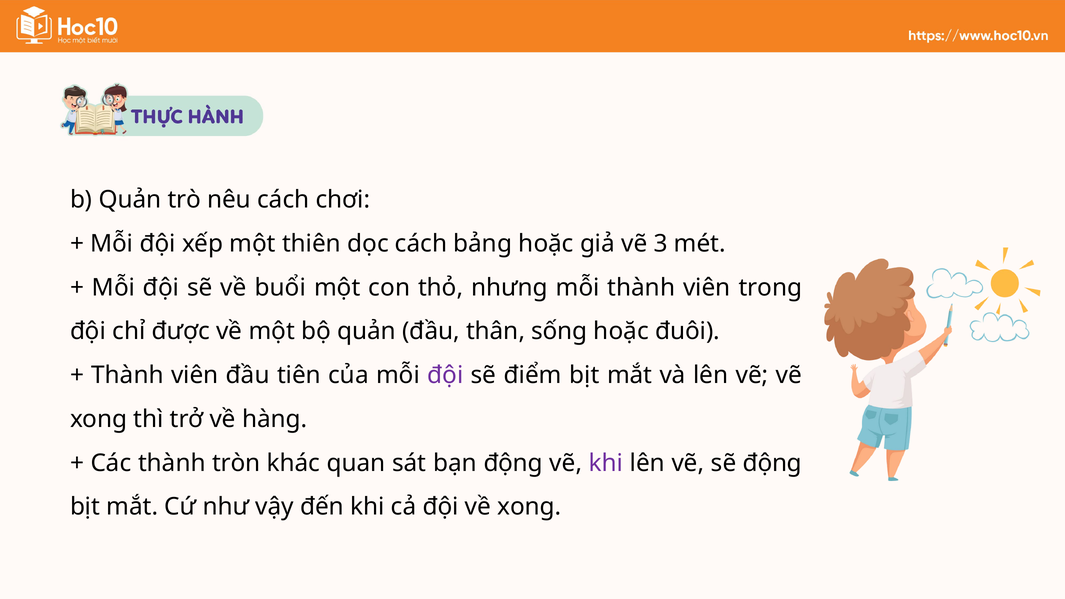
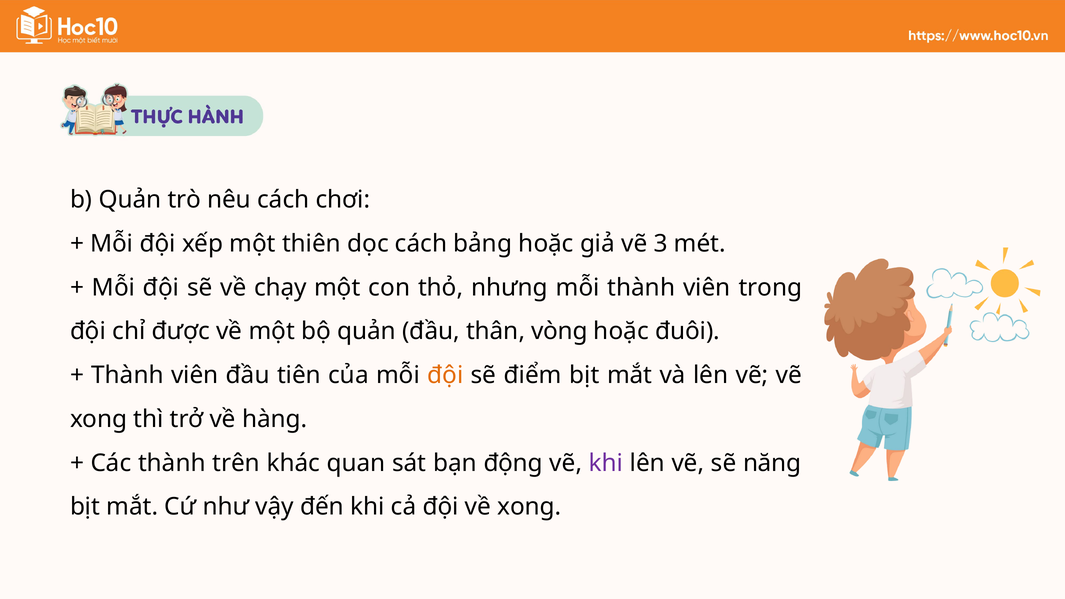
buổi: buổi -> chạy (280, 287)
sống: sống -> vòng (559, 331)
đội colour: purple -> orange (445, 375)
tròn: tròn -> trên (236, 463)
sẽ động: động -> năng (772, 463)
